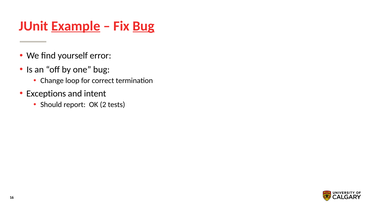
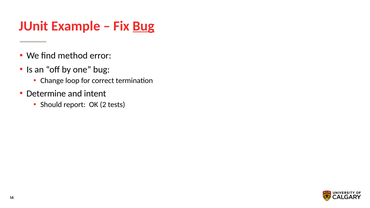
Example underline: present -> none (76, 26)
yourself: yourself -> method (73, 56)
Exceptions: Exceptions -> Determine (46, 94)
